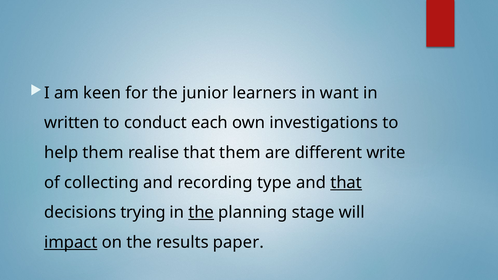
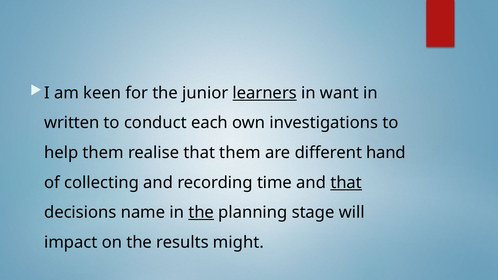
learners underline: none -> present (265, 93)
write: write -> hand (386, 153)
type: type -> time (275, 183)
trying: trying -> name (143, 213)
impact underline: present -> none (71, 242)
paper: paper -> might (238, 242)
